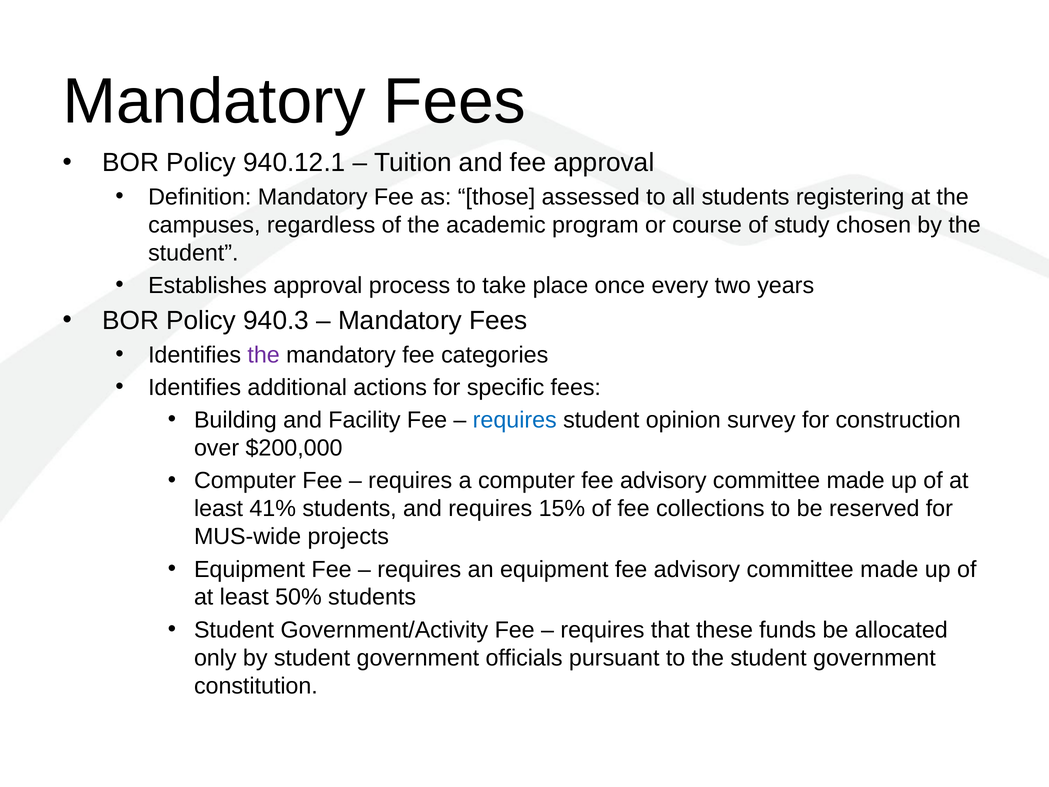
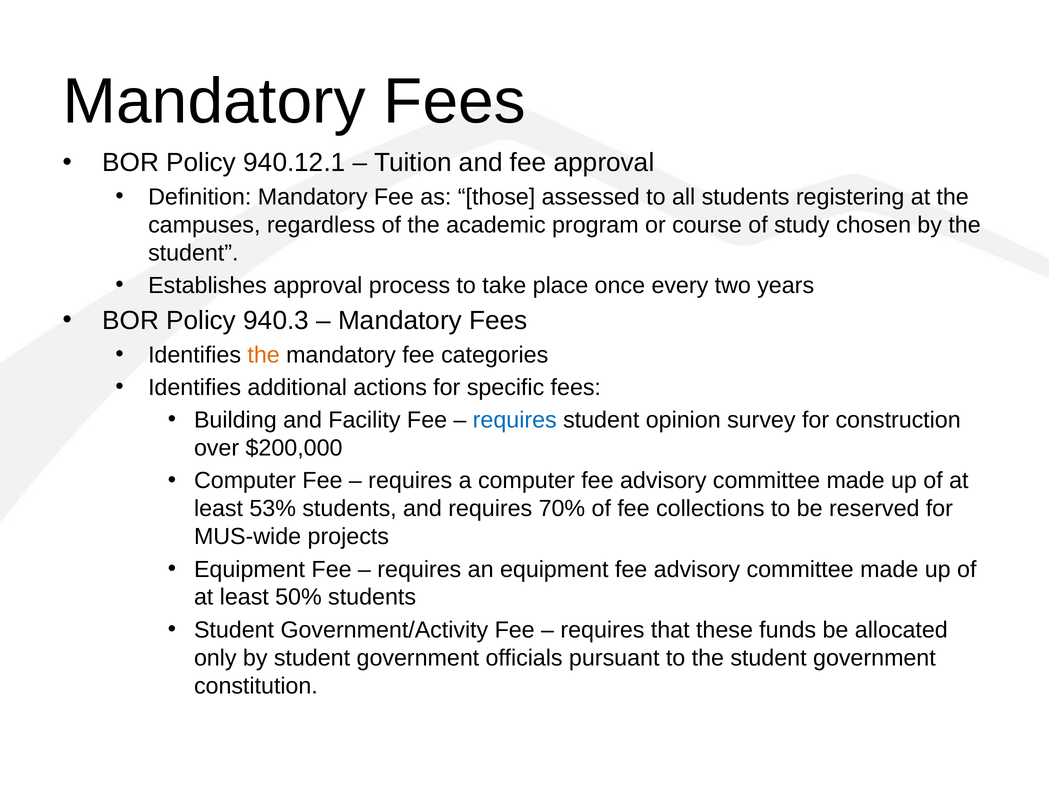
the colour: purple -> orange (264, 355)
41%: 41% -> 53% (273, 509)
15%: 15% -> 70% (562, 509)
